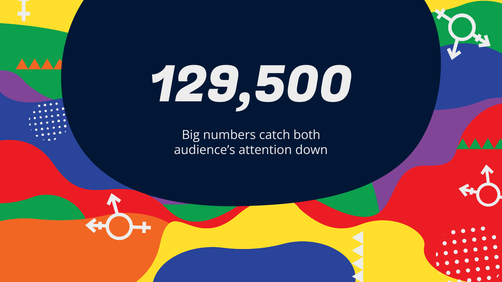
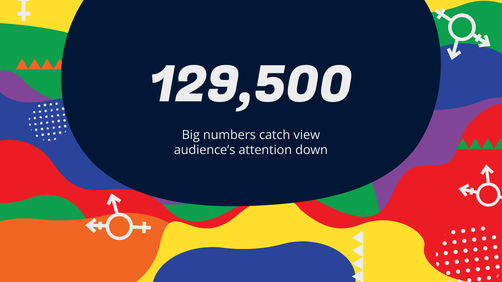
both: both -> view (307, 135)
